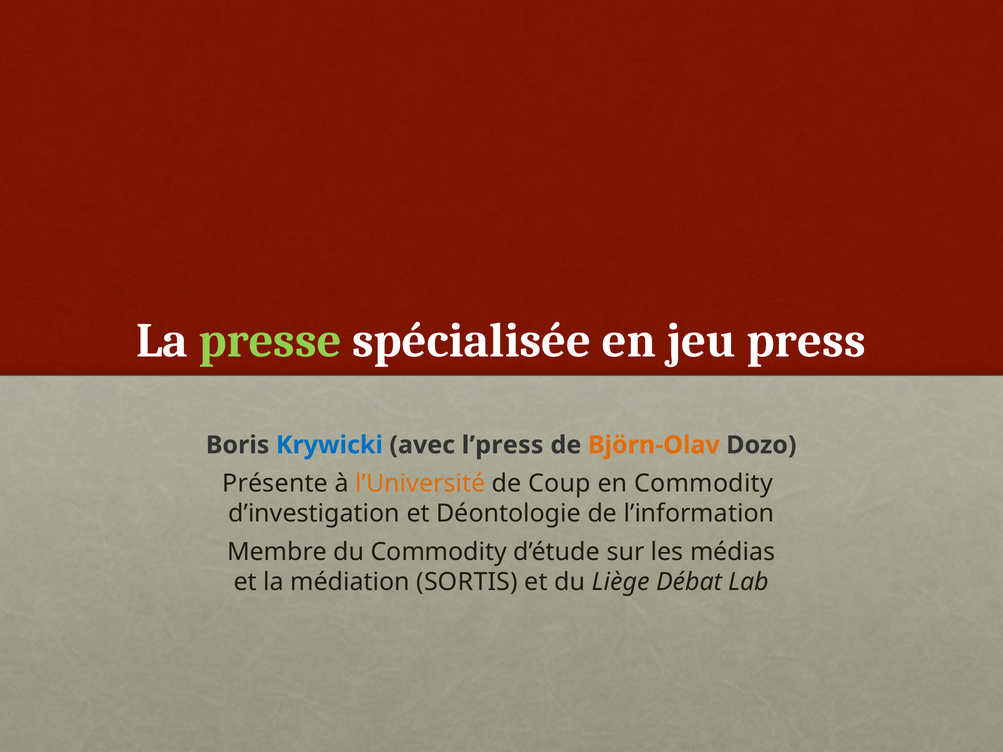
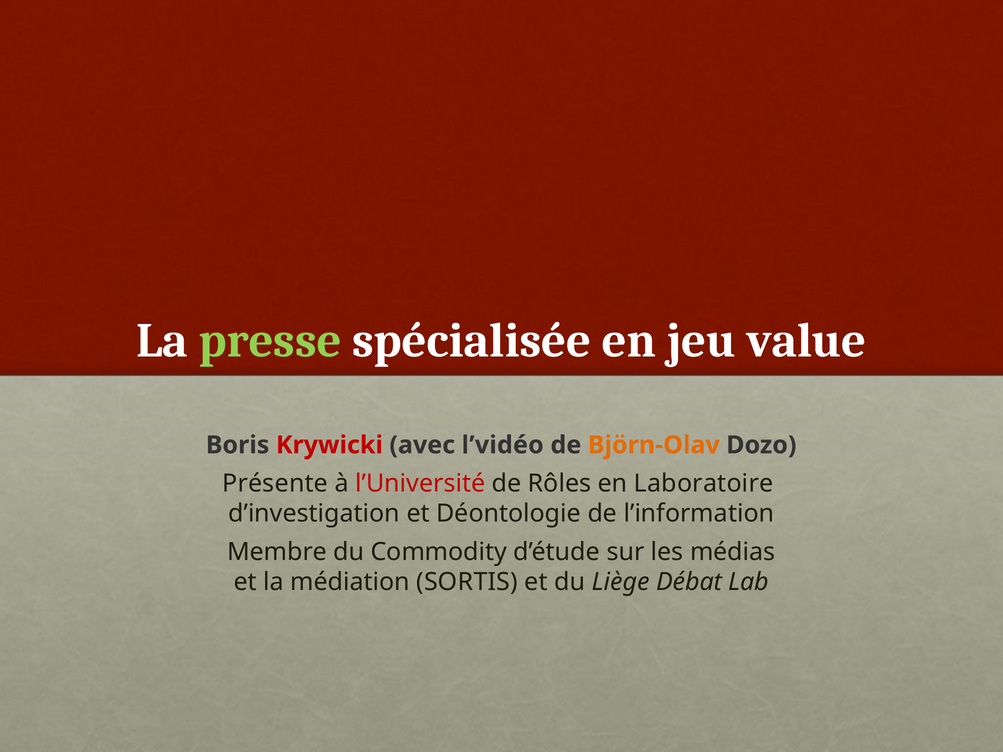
press: press -> value (807, 341)
Krywicki colour: blue -> red (329, 445)
l’press: l’press -> l’vidéo (503, 445)
l’Université colour: orange -> red (420, 484)
Coup: Coup -> Rôles (560, 484)
en Commodity: Commodity -> Laboratoire (704, 484)
